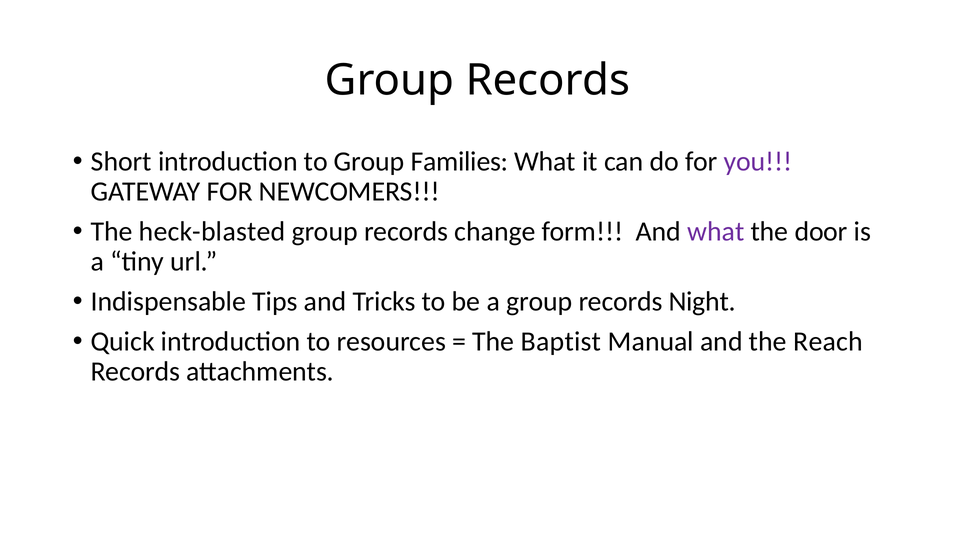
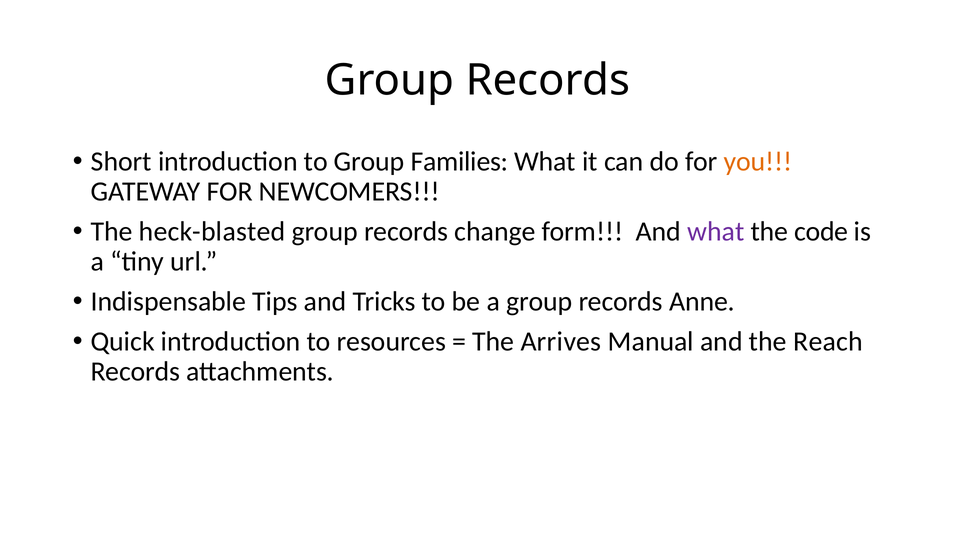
you colour: purple -> orange (758, 161)
door: door -> code (821, 232)
Night: Night -> Anne (702, 302)
Baptist: Baptist -> Arrives (561, 342)
